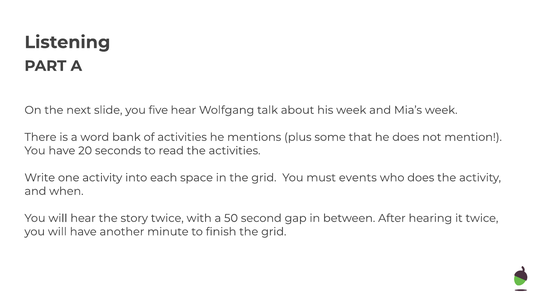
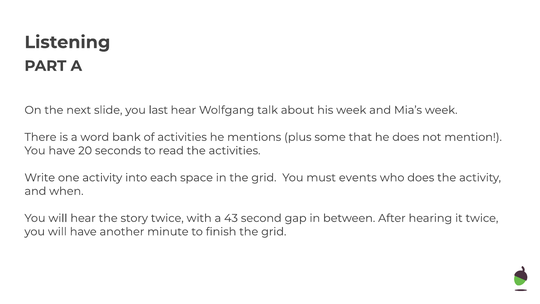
five: five -> last (158, 110)
50: 50 -> 43 (231, 218)
